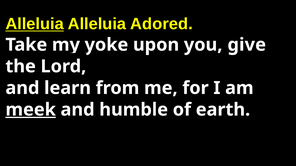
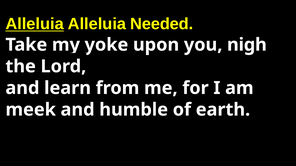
Adored: Adored -> Needed (162, 24)
give: give -> nigh (247, 45)
meek underline: present -> none (31, 110)
